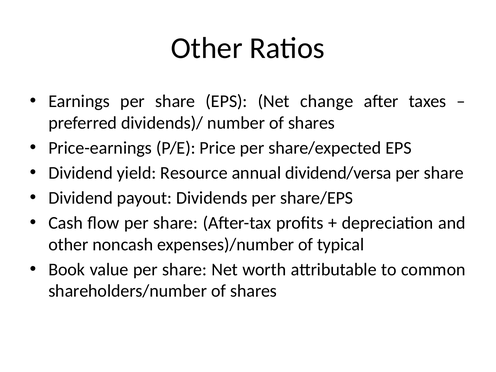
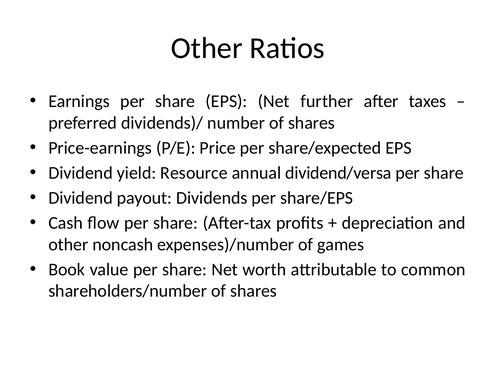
change: change -> further (327, 101)
typical: typical -> games (341, 244)
